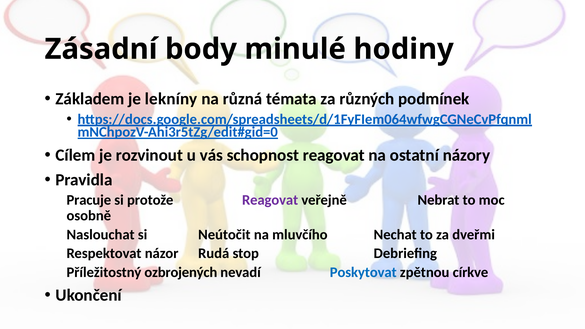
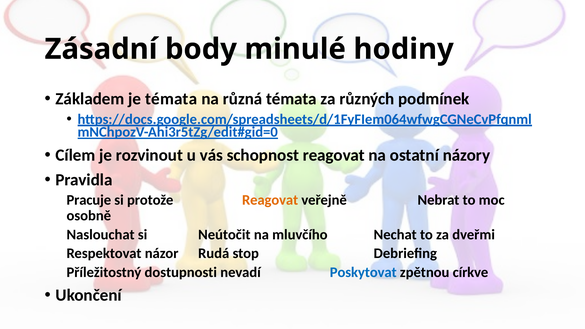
je lekníny: lekníny -> témata (171, 99)
Reagovat colour: purple -> orange (270, 200)
ozbrojených: ozbrojených -> dostupnosti (181, 272)
